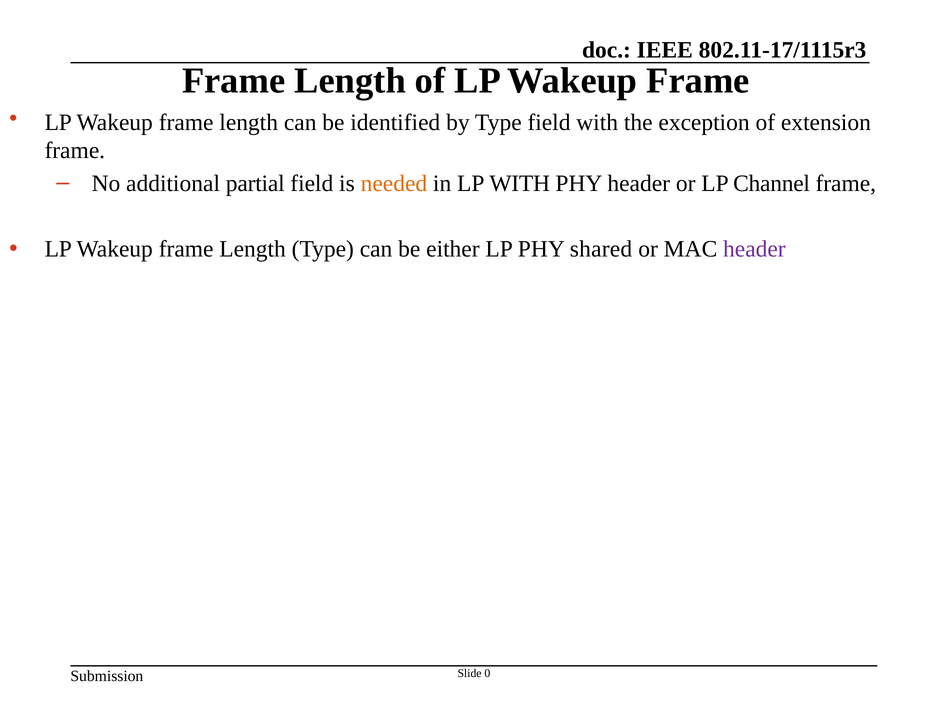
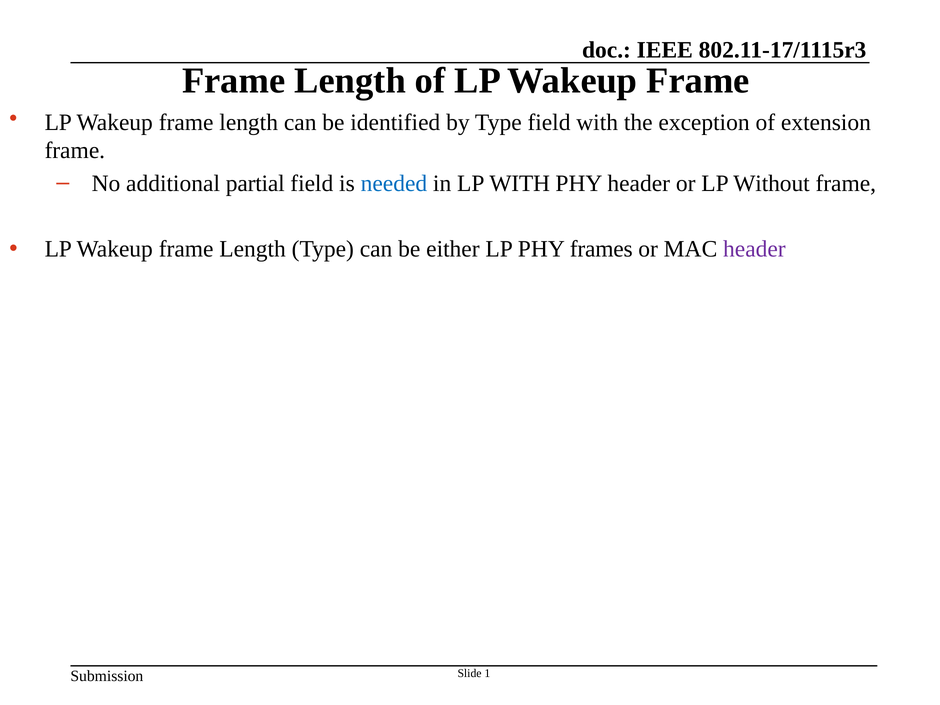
needed colour: orange -> blue (394, 183)
Channel: Channel -> Without (771, 183)
shared: shared -> frames (601, 249)
0: 0 -> 1 (487, 674)
